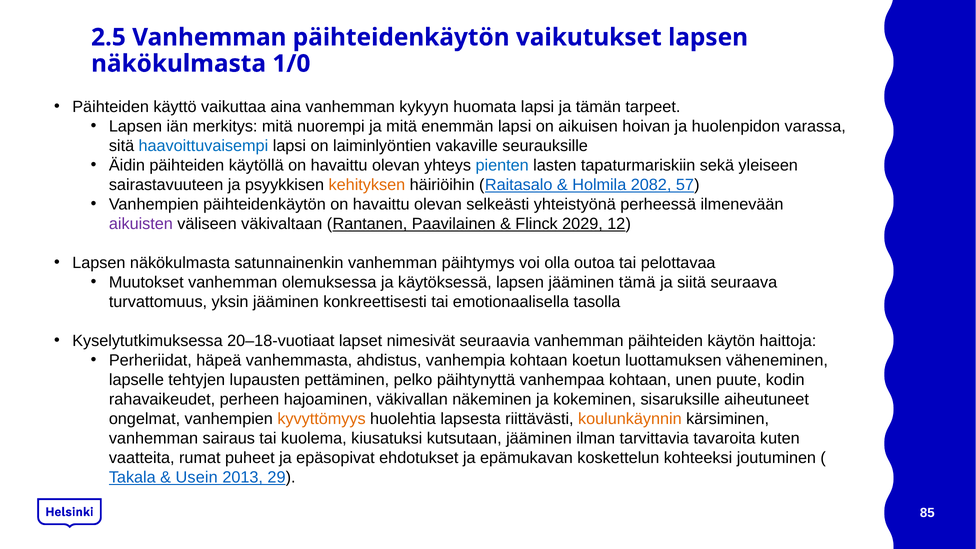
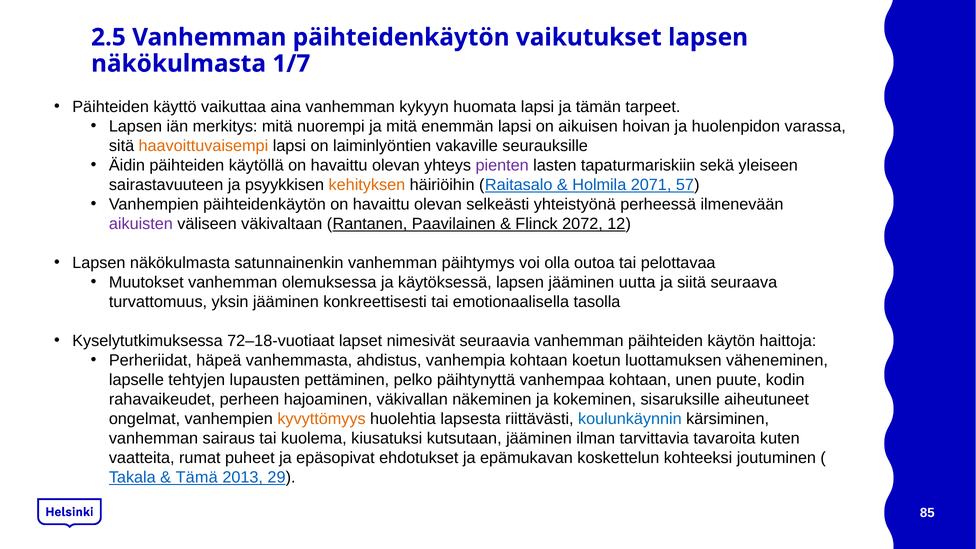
1/0: 1/0 -> 1/7 (291, 64)
haavoittuvaisempi colour: blue -> orange (203, 146)
pienten colour: blue -> purple (502, 165)
2082: 2082 -> 2071 (651, 185)
2029: 2029 -> 2072 (583, 224)
tämä: tämä -> uutta (637, 282)
20–18-vuotiaat: 20–18-vuotiaat -> 72–18-vuotiaat (281, 341)
koulunkäynnin colour: orange -> blue (630, 419)
Usein: Usein -> Tämä (197, 477)
